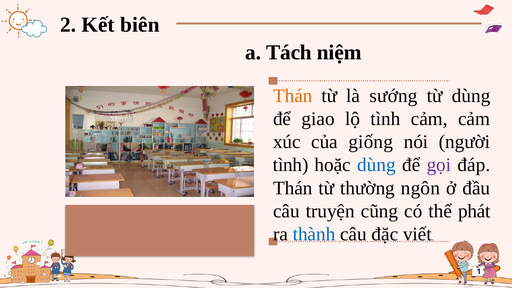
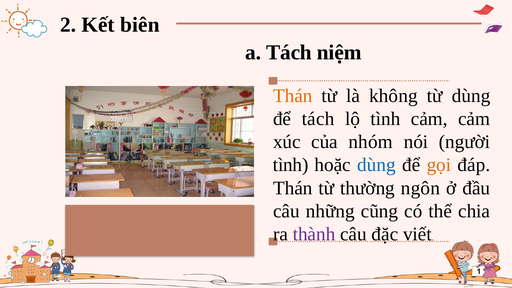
sướng: sướng -> không (393, 96)
để giao: giao -> tách (318, 119)
giống: giống -> nhóm (371, 142)
gọi colour: purple -> orange (439, 165)
truyện: truyện -> những (330, 211)
phát: phát -> chia (474, 211)
thành colour: blue -> purple (314, 234)
